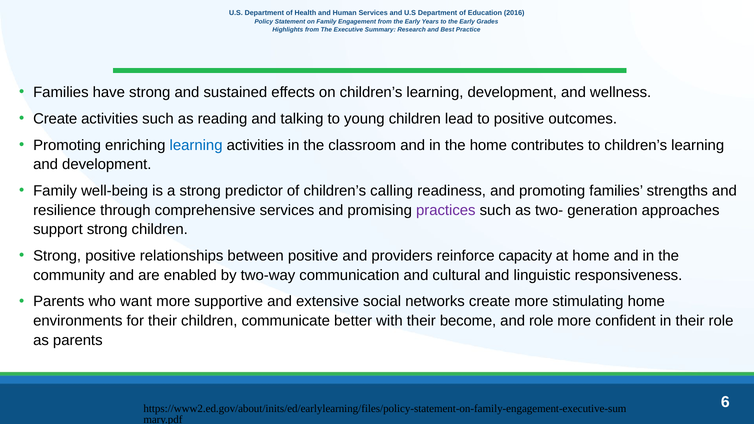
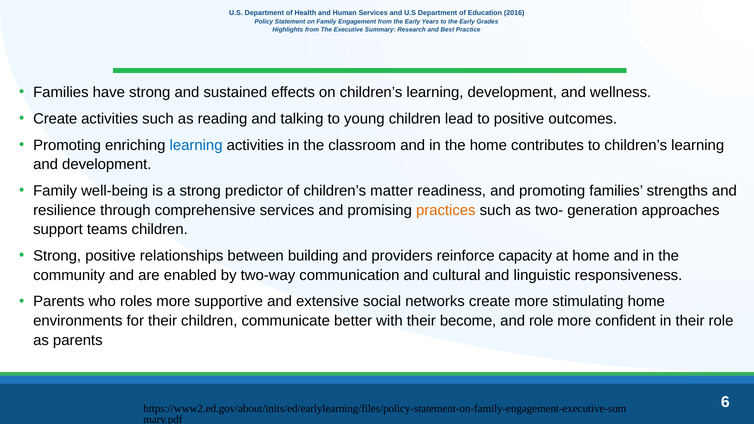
calling: calling -> matter (392, 191)
practices colour: purple -> orange (446, 210)
support strong: strong -> teams (107, 229)
between positive: positive -> building (313, 256)
want: want -> roles (136, 302)
